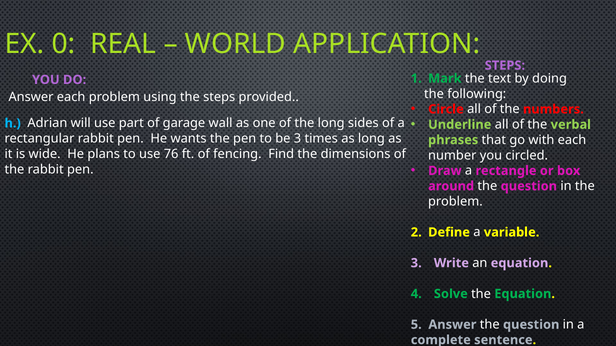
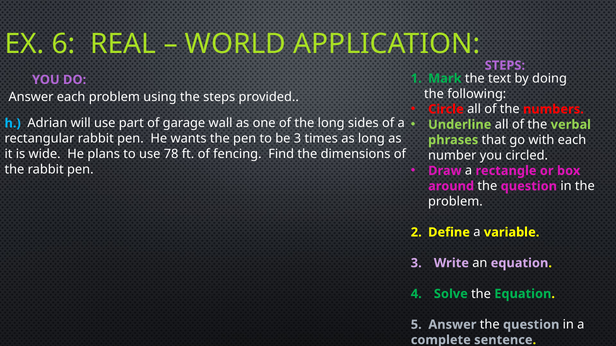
0: 0 -> 6 (64, 44)
76: 76 -> 78 (171, 154)
